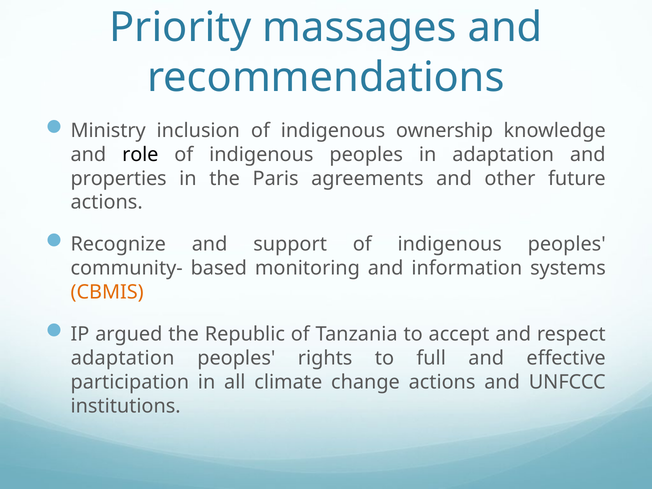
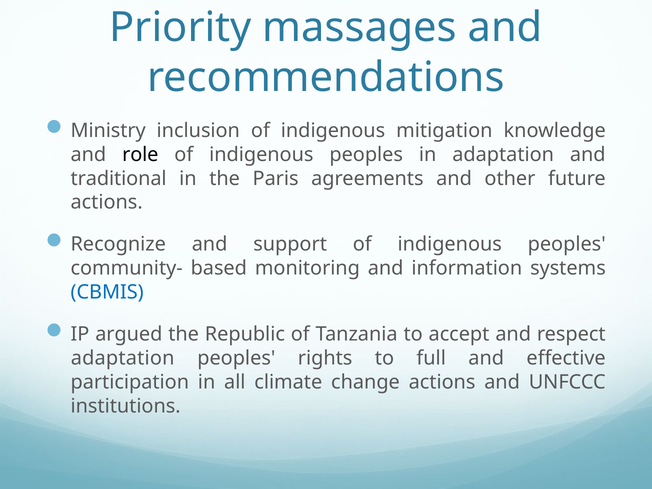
ownership: ownership -> mitigation (444, 131)
properties: properties -> traditional (119, 179)
CBMIS colour: orange -> blue (107, 292)
